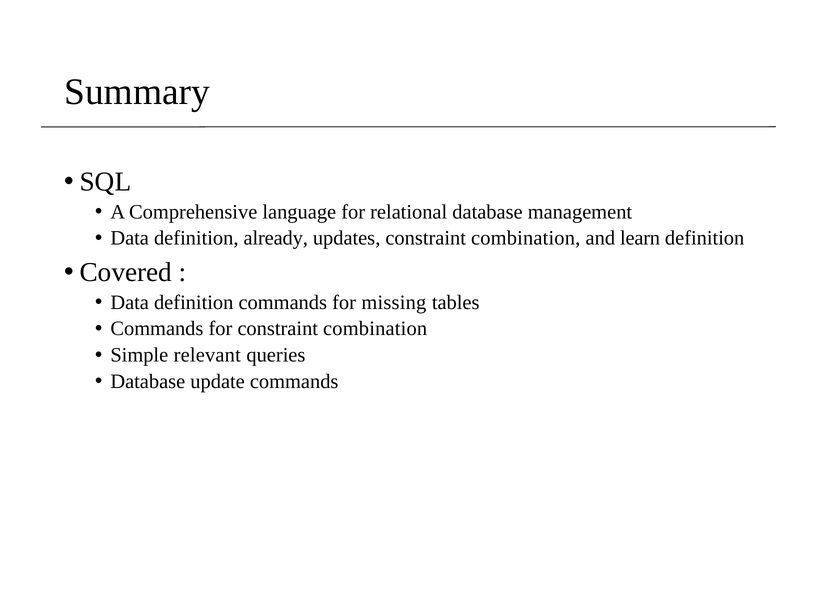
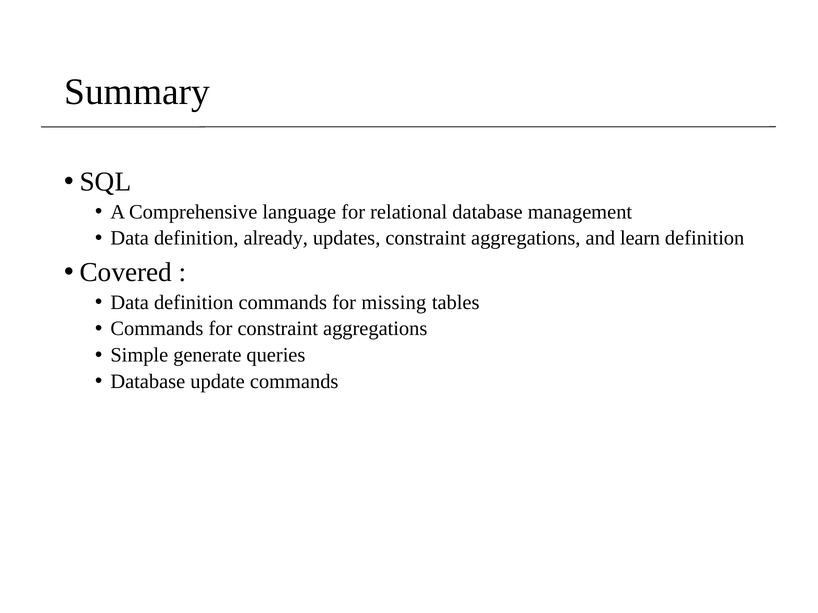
updates constraint combination: combination -> aggregations (526, 238)
for constraint combination: combination -> aggregations (375, 329)
relevant: relevant -> generate (207, 355)
